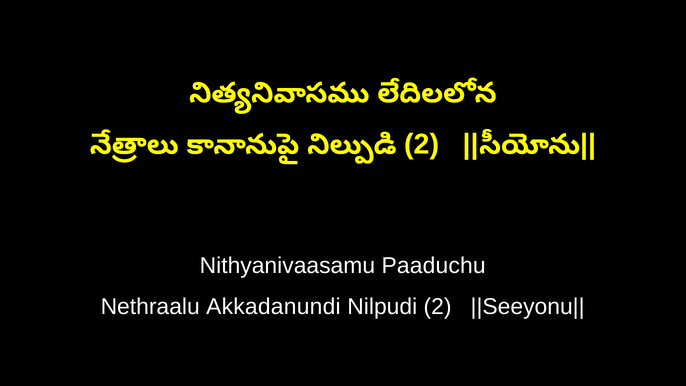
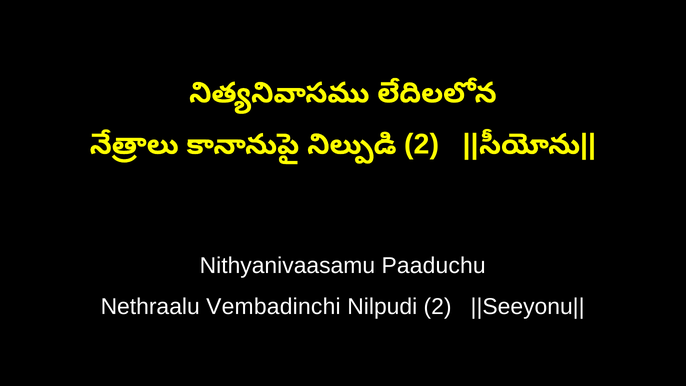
Akkadanundi: Akkadanundi -> Vembadinchi (273, 307)
